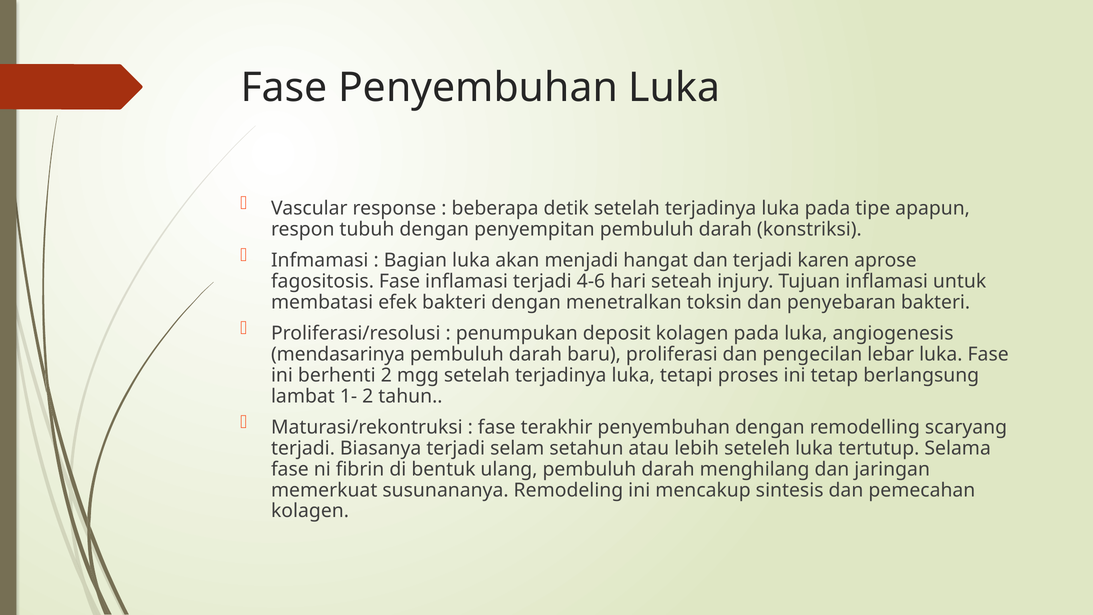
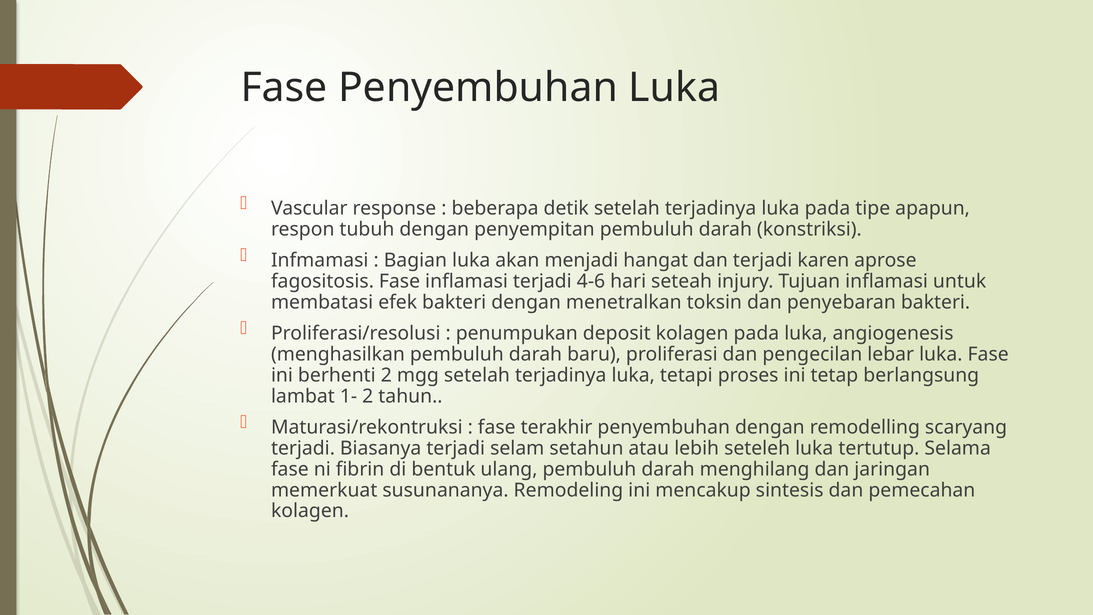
mendasarinya: mendasarinya -> menghasilkan (338, 354)
